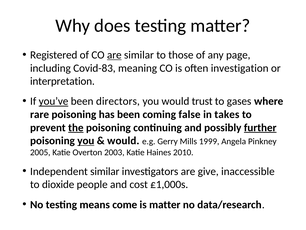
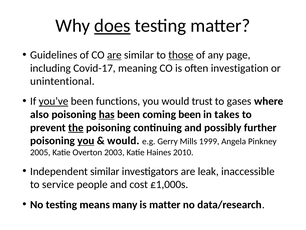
does underline: none -> present (112, 26)
Registered: Registered -> Guidelines (54, 55)
those underline: none -> present (181, 55)
Covid-83: Covid-83 -> Covid-17 (94, 68)
interpretation: interpretation -> unintentional (62, 81)
directors: directors -> functions (118, 101)
rare: rare -> also (40, 114)
has underline: none -> present (107, 114)
coming false: false -> been (190, 114)
further underline: present -> none (260, 127)
give: give -> leak (208, 171)
dioxide: dioxide -> service (58, 184)
come: come -> many (125, 204)
